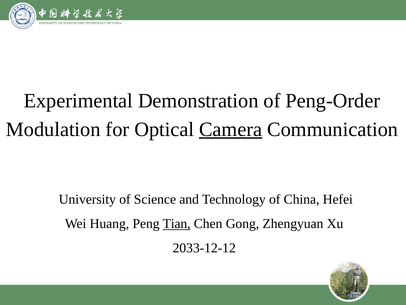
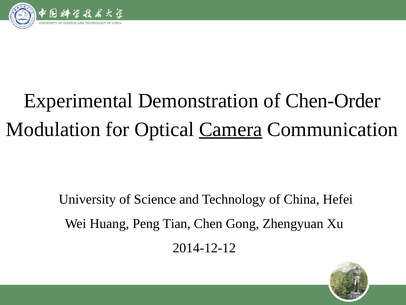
Peng-Order: Peng-Order -> Chen-Order (333, 101)
Tian underline: present -> none (177, 223)
2033-12-12: 2033-12-12 -> 2014-12-12 (204, 248)
